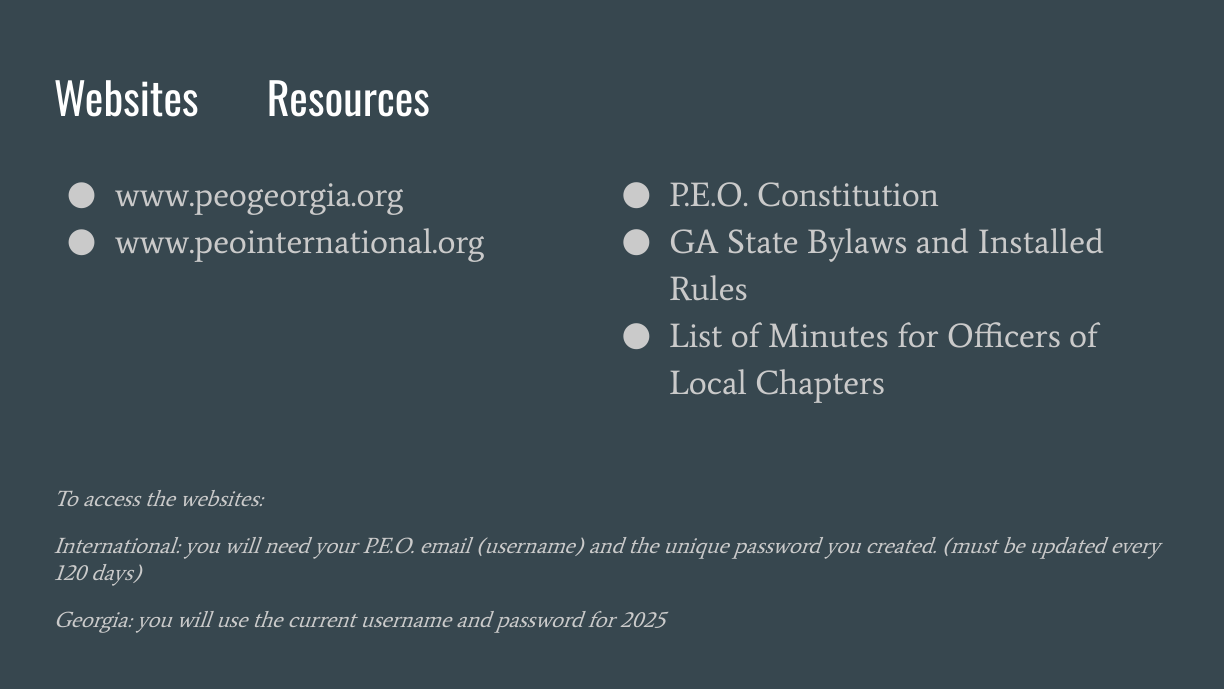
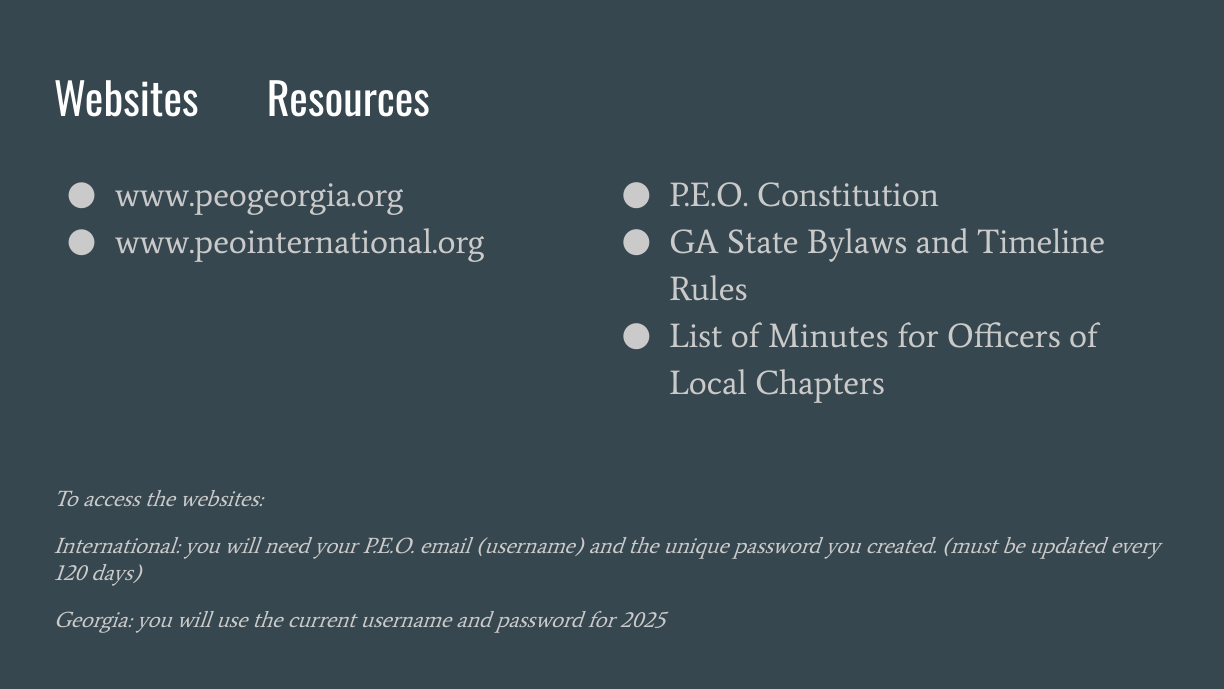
Installed: Installed -> Timeline (1041, 242)
